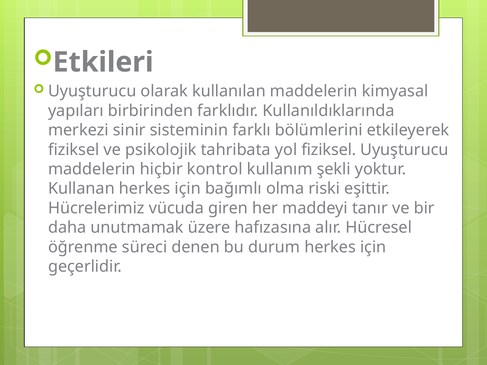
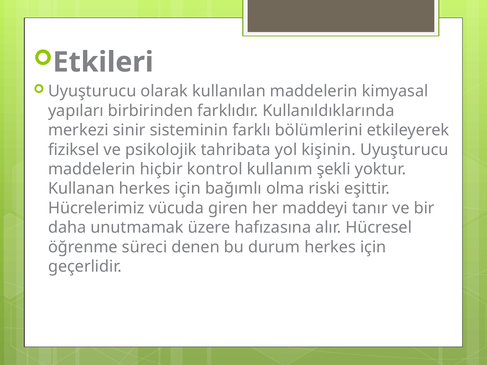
yol fiziksel: fiziksel -> kişinin (329, 150)
